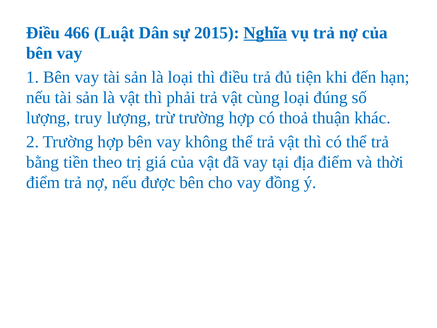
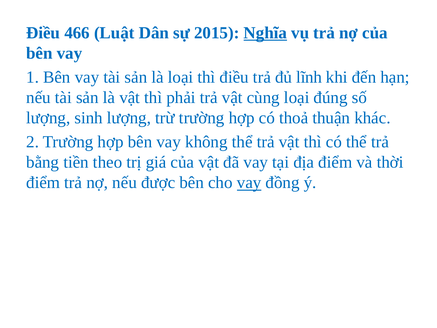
tiện: tiện -> lĩnh (309, 77)
truy: truy -> sinh (89, 118)
vay underline: none -> present (249, 183)
